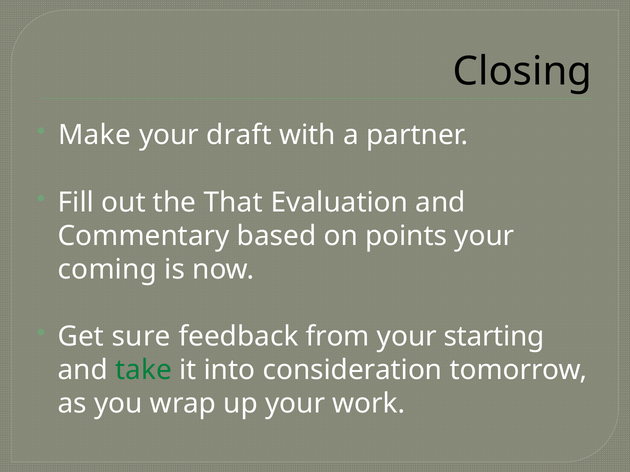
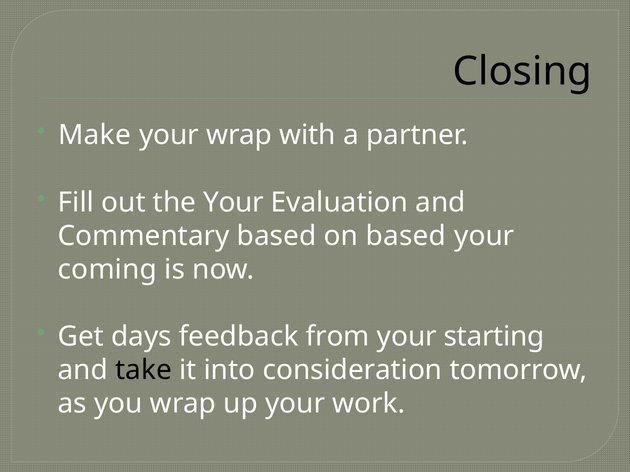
your draft: draft -> wrap (239, 135)
the That: That -> Your (234, 203)
on points: points -> based (406, 236)
sure: sure -> days (141, 337)
take colour: green -> black (144, 371)
